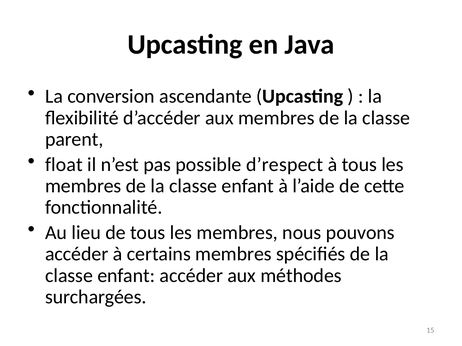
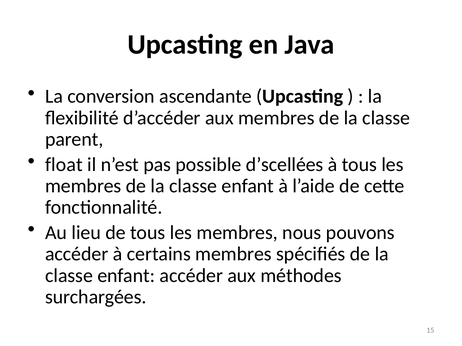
d’respect: d’respect -> d’scellées (285, 165)
